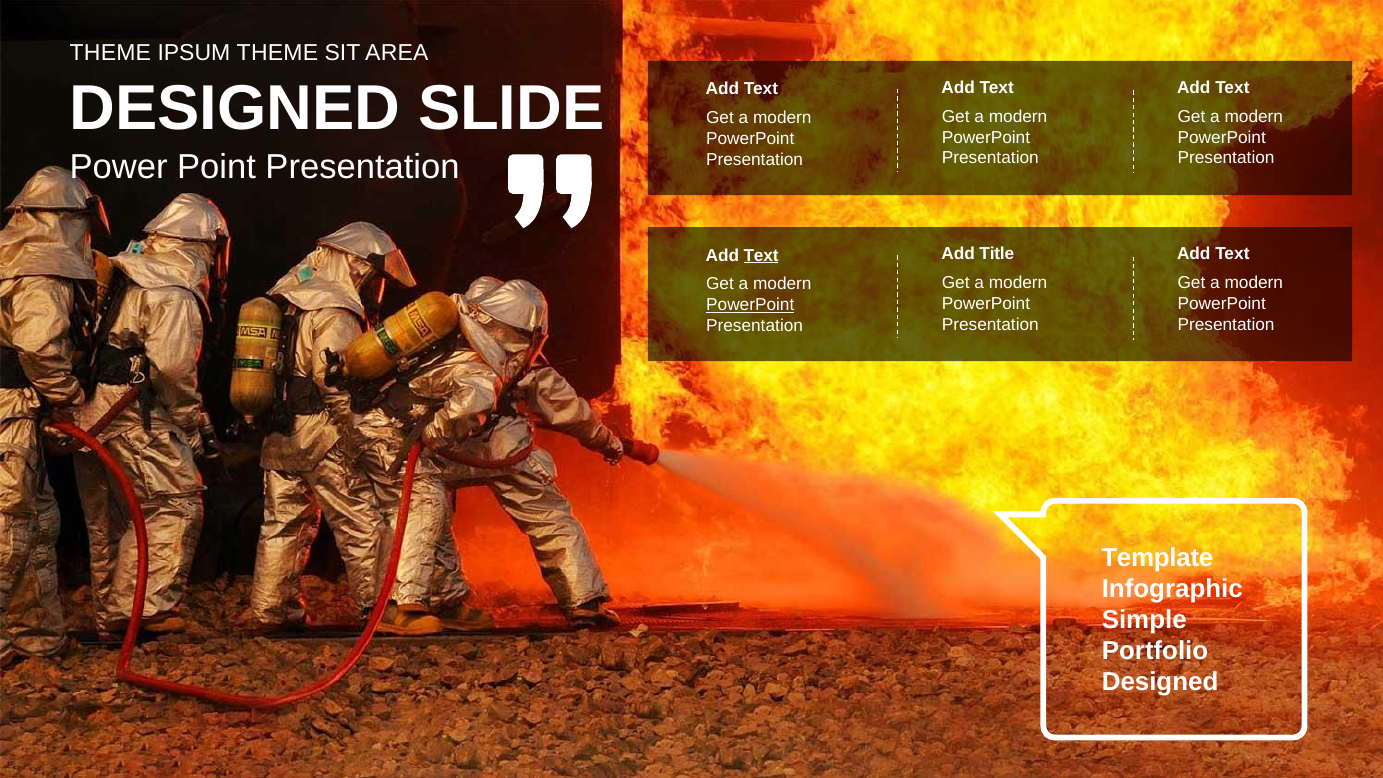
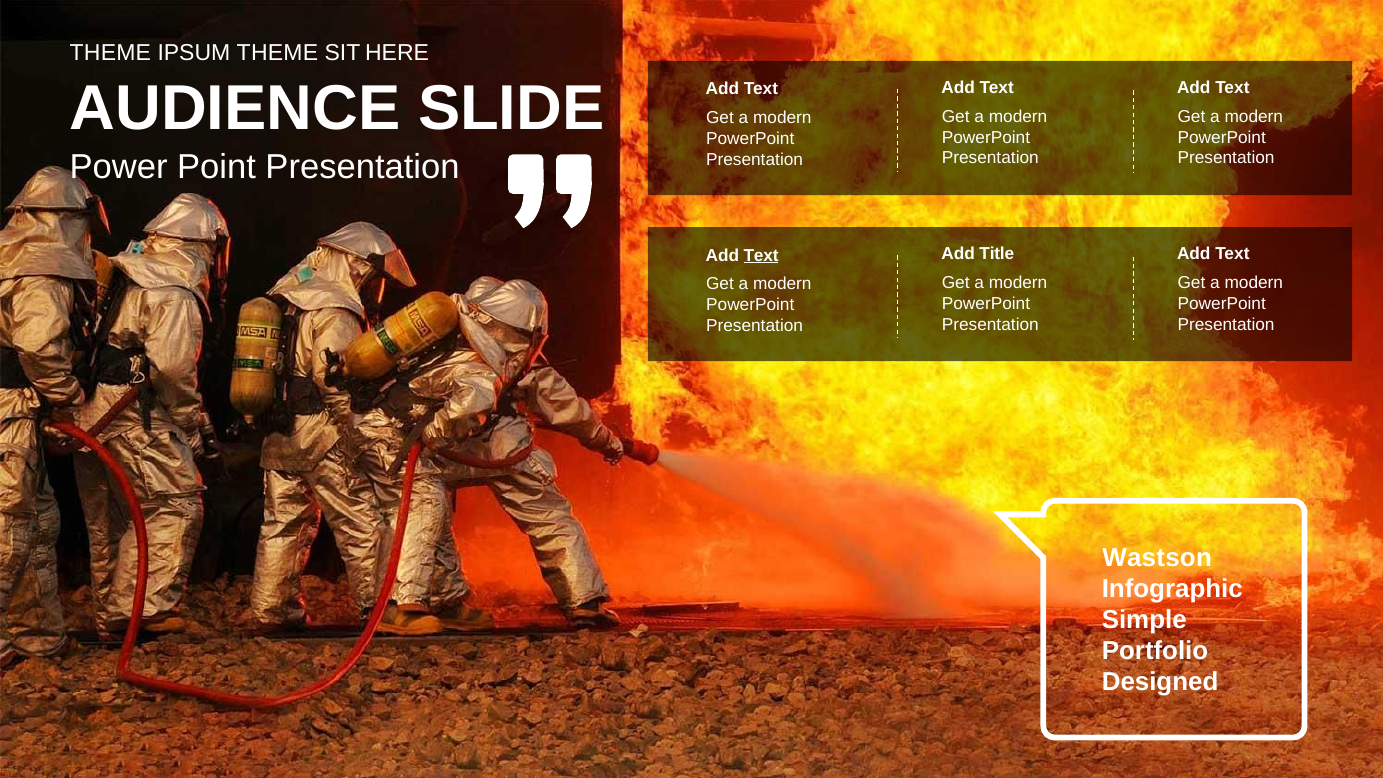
AREA: AREA -> HERE (397, 53)
DESIGNED: DESIGNED -> AUDIENCE (235, 109)
PowerPoint underline: present -> none (750, 305)
Template: Template -> Wastson (1157, 558)
